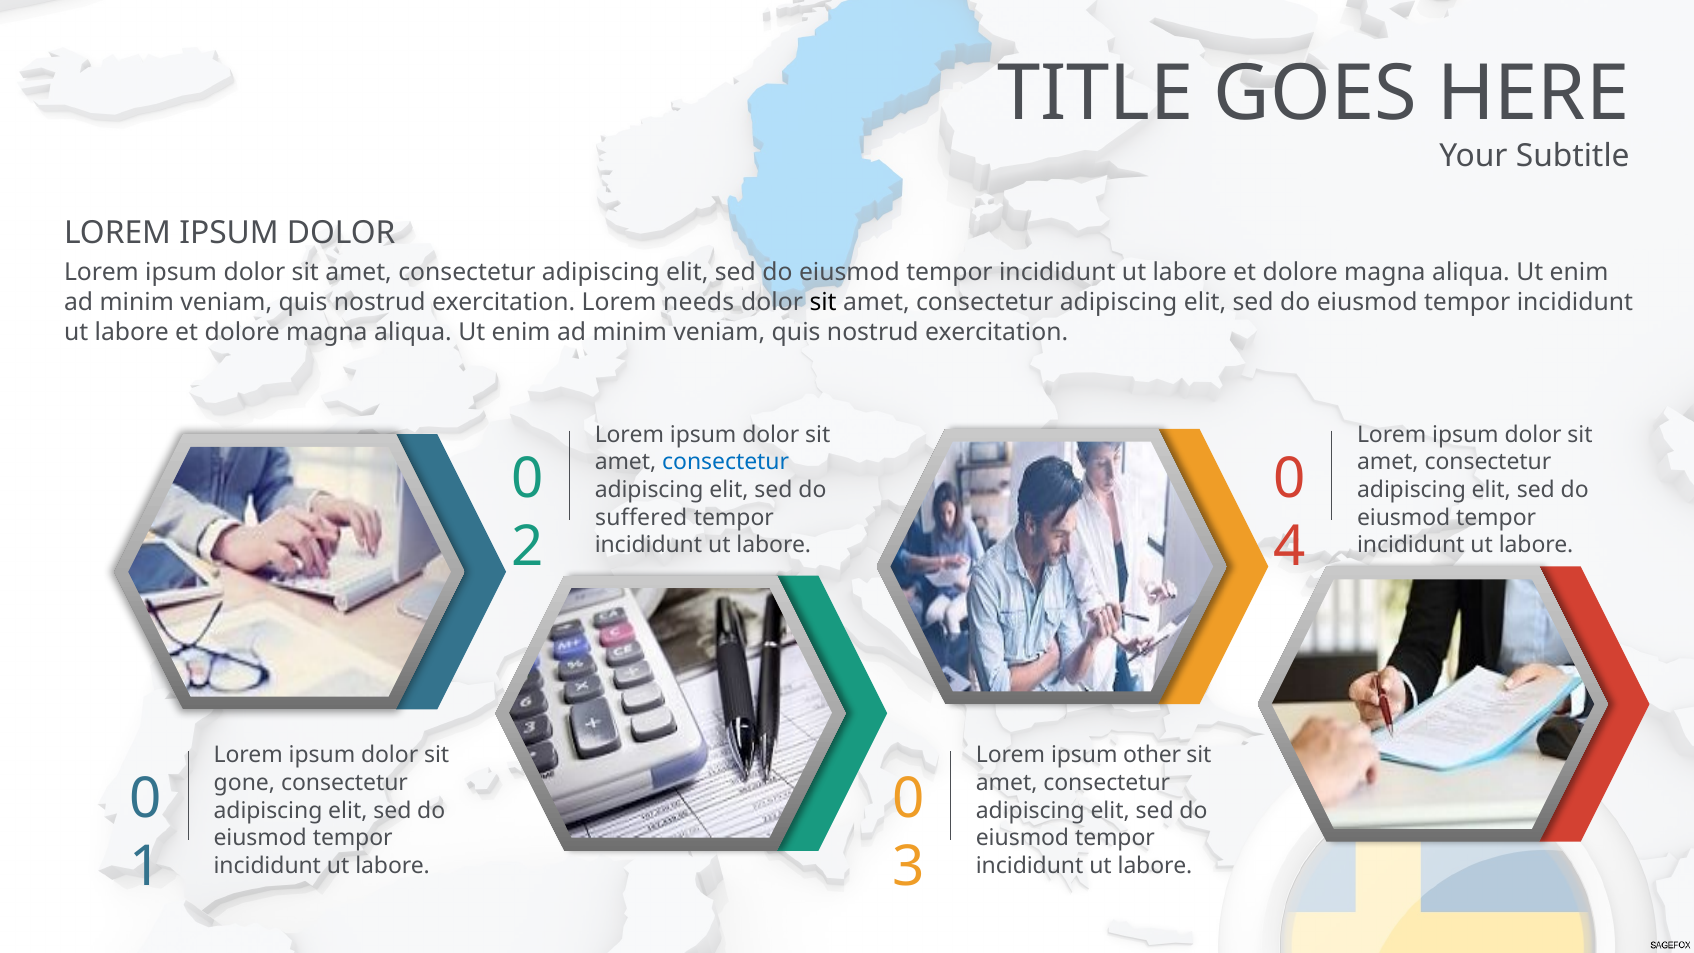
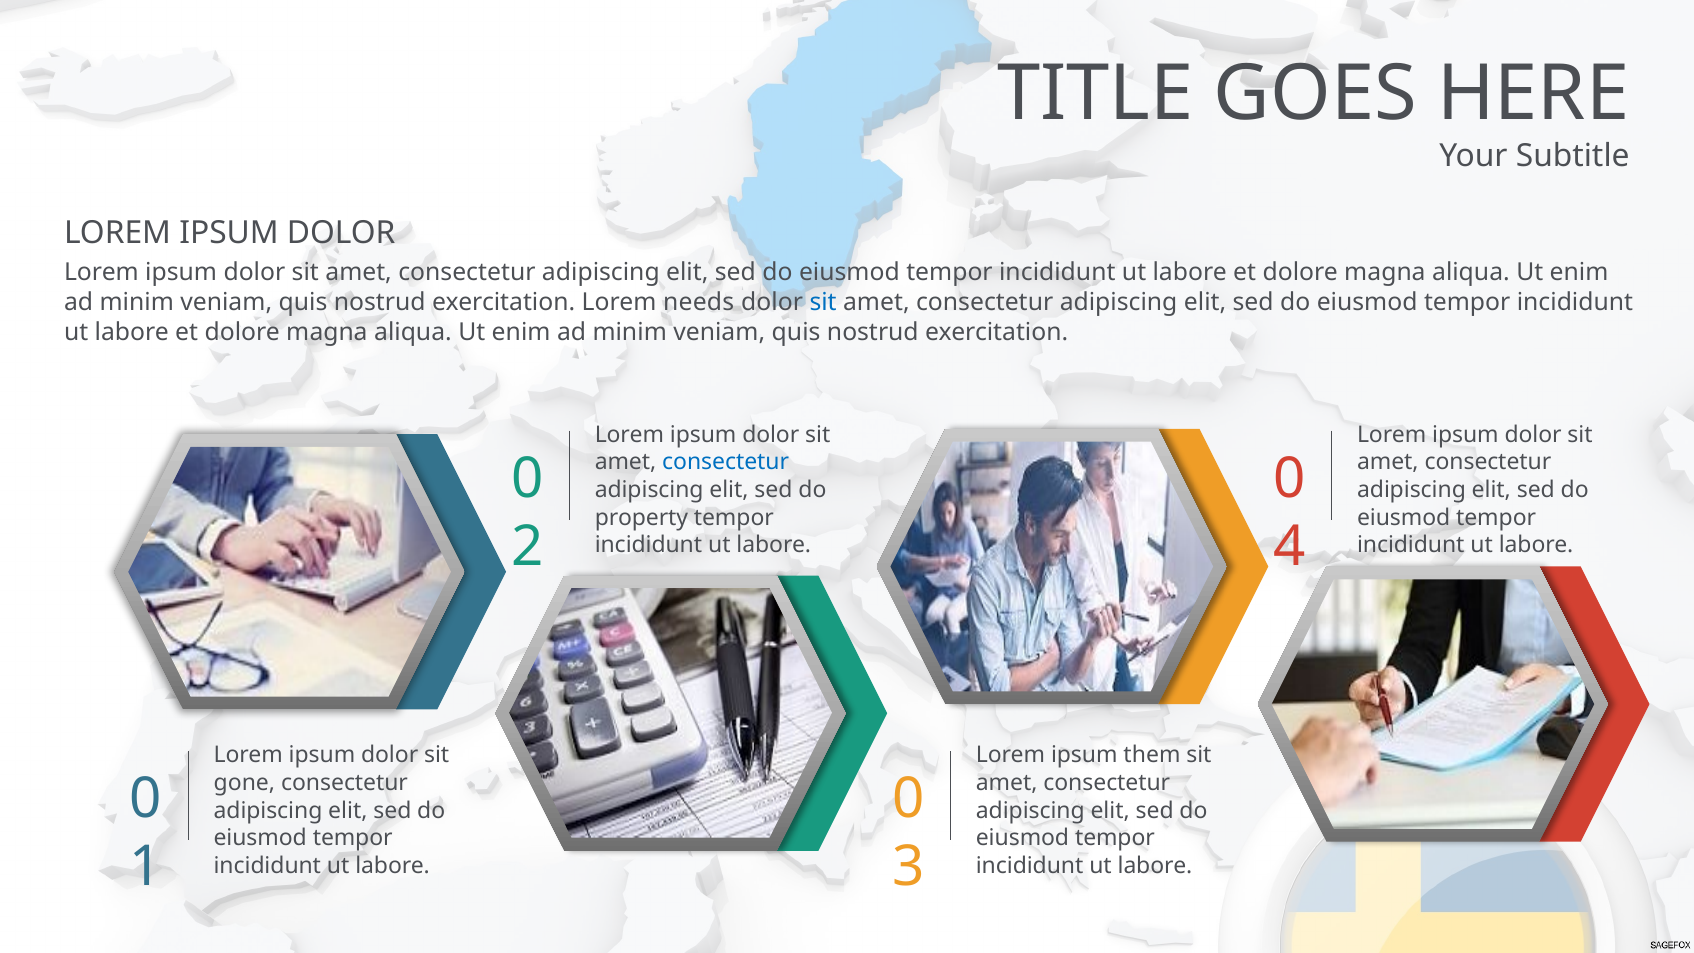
sit colour: black -> blue (823, 302)
suffered: suffered -> property (641, 517)
other: other -> them (1152, 755)
